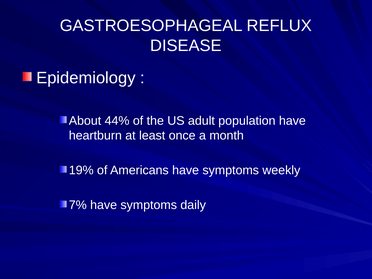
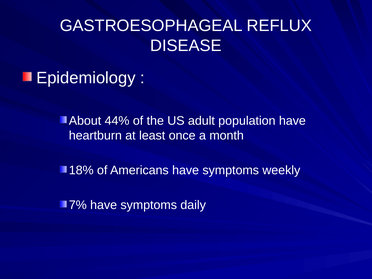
19%: 19% -> 18% (81, 170)
